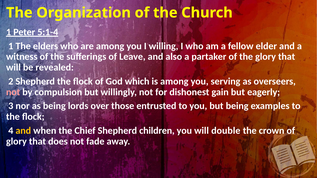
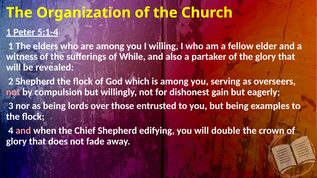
Leave: Leave -> While (132, 57)
and colour: yellow -> pink (23, 131)
children: children -> edifying (157, 131)
